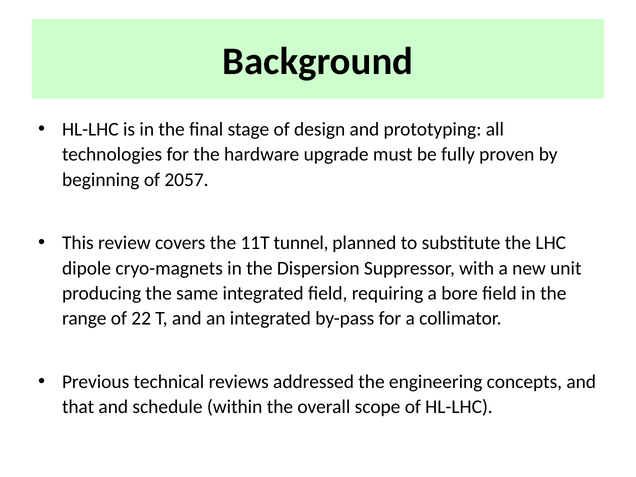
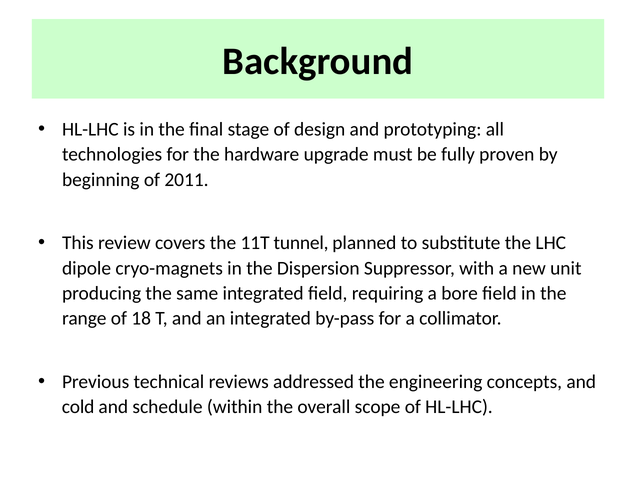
2057: 2057 -> 2011 (187, 180)
22: 22 -> 18 (141, 318)
that: that -> cold (78, 407)
